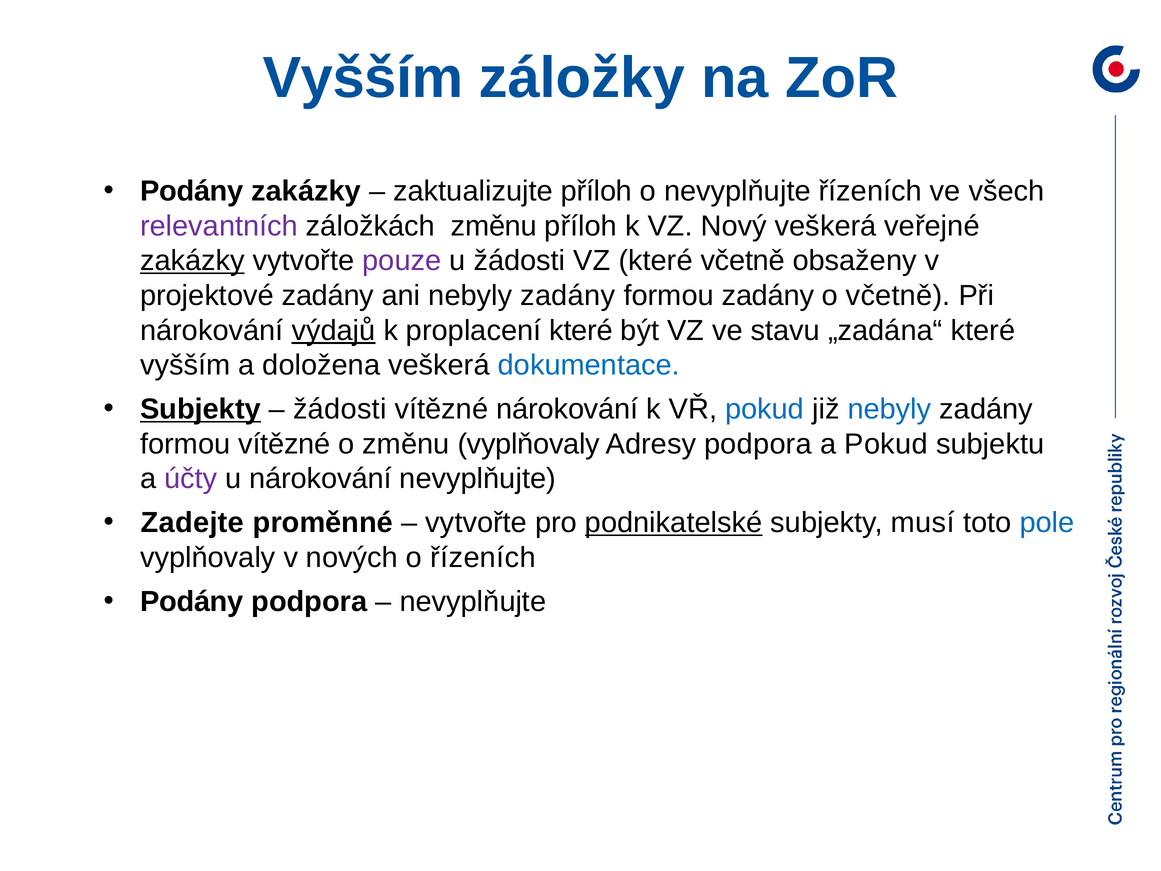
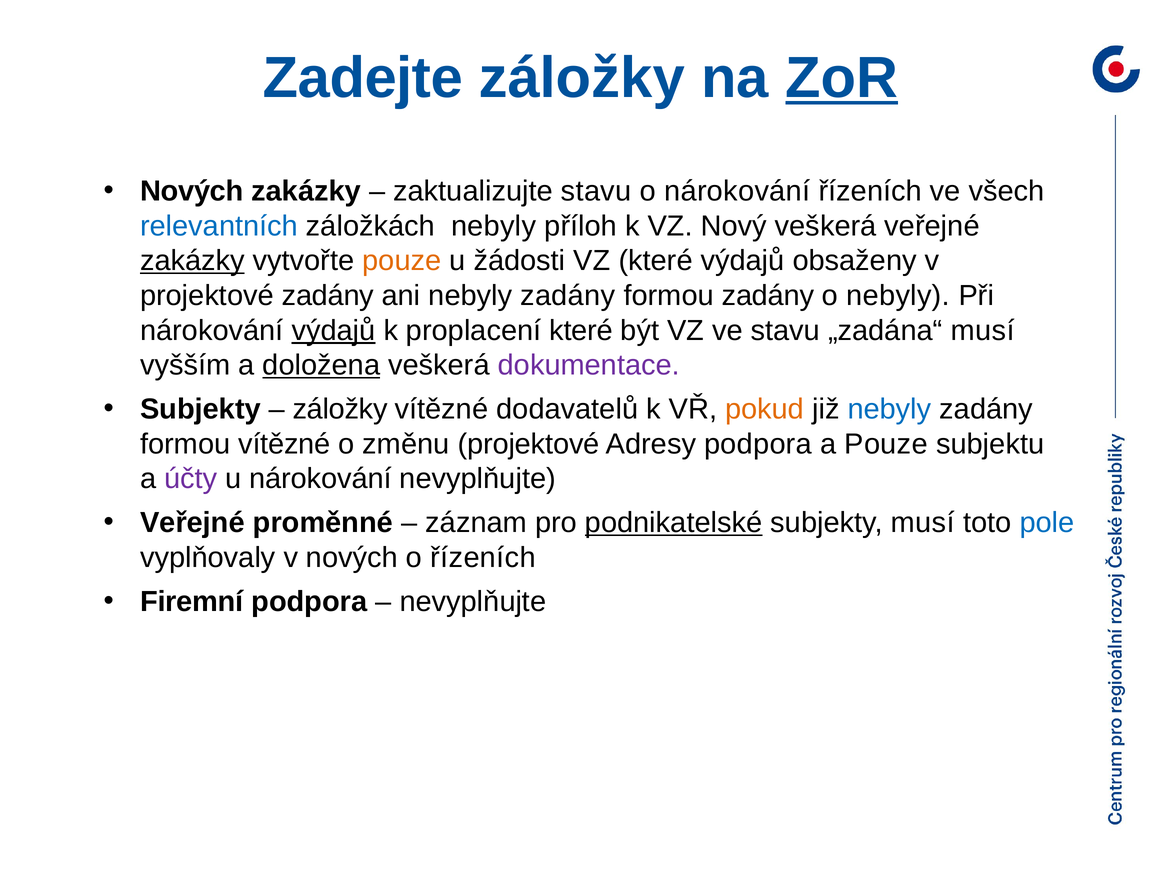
Vyšším: Vyšším -> Zadejte (363, 78)
ZoR underline: none -> present (842, 78)
Podány: Podány -> Nových (192, 191)
zaktualizujte příloh: příloh -> stavu (596, 191)
o nevyplňujte: nevyplňujte -> nárokování (737, 191)
relevantních colour: purple -> blue (219, 226)
záložkách změnu: změnu -> nebyly (494, 226)
pouze colour: purple -> orange (402, 261)
které včetně: včetně -> výdajů (743, 261)
o včetně: včetně -> nebyly (898, 296)
„zadána“ které: které -> musí (983, 330)
doložena underline: none -> present (321, 365)
dokumentace colour: blue -> purple (589, 365)
Subjekty underline: present -> none (200, 409)
žádosti: žádosti -> záložky (340, 409)
vítězné nárokování: nárokování -> dodavatelů (567, 409)
pokud colour: blue -> orange (765, 409)
změnu vyplňovaly: vyplňovaly -> projektové (529, 444)
a Pokud: Pokud -> Pouze (886, 444)
Zadejte: Zadejte -> Veřejné (192, 523)
vytvořte: vytvořte -> záznam (476, 523)
Podány: Podány -> Firemní (192, 601)
